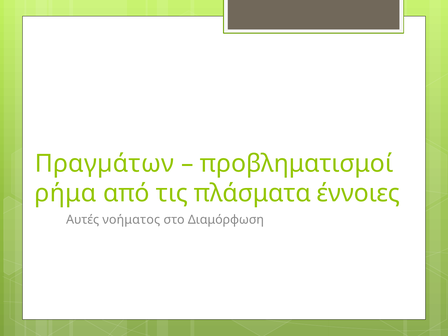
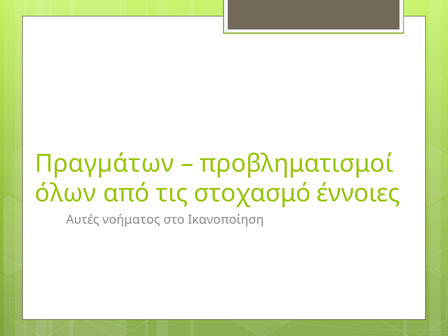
ρήμα: ρήμα -> όλων (65, 193)
πλάσματα: πλάσματα -> στοχασμό (252, 193)
Διαμόρφωση: Διαμόρφωση -> Ικανοποίηση (226, 220)
